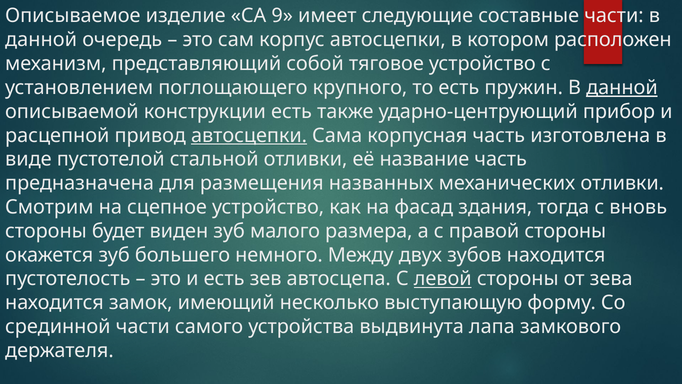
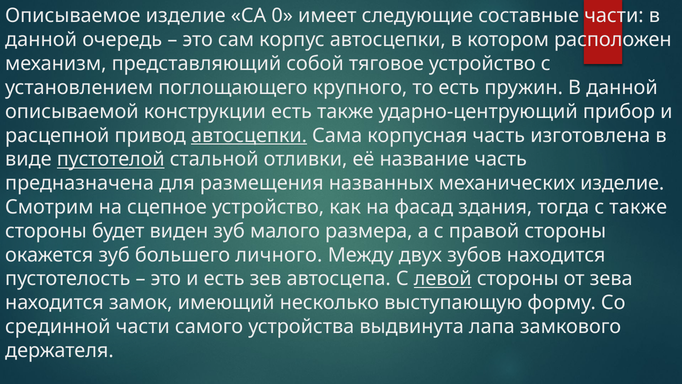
9: 9 -> 0 (282, 16)
данной underline: present -> none (622, 88)
пустотелой underline: none -> present (111, 159)
механических отливки: отливки -> изделие (622, 183)
с вновь: вновь -> также (638, 207)
немного: немного -> личного (279, 255)
